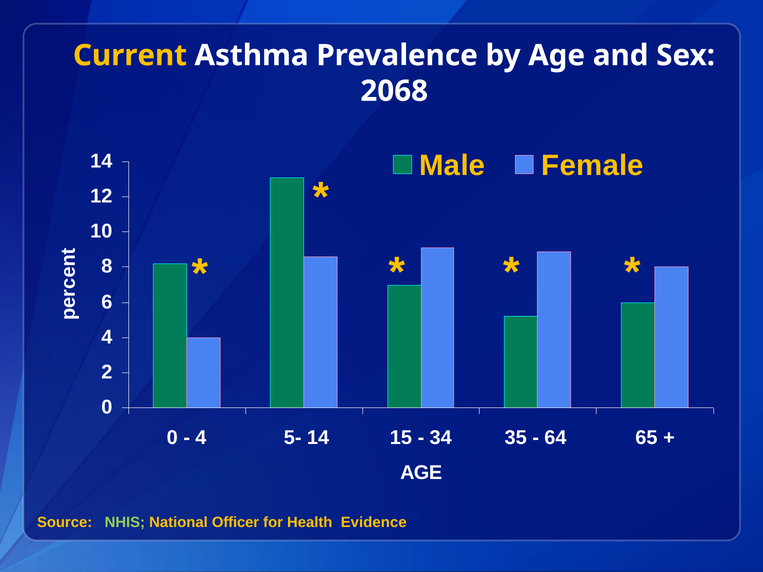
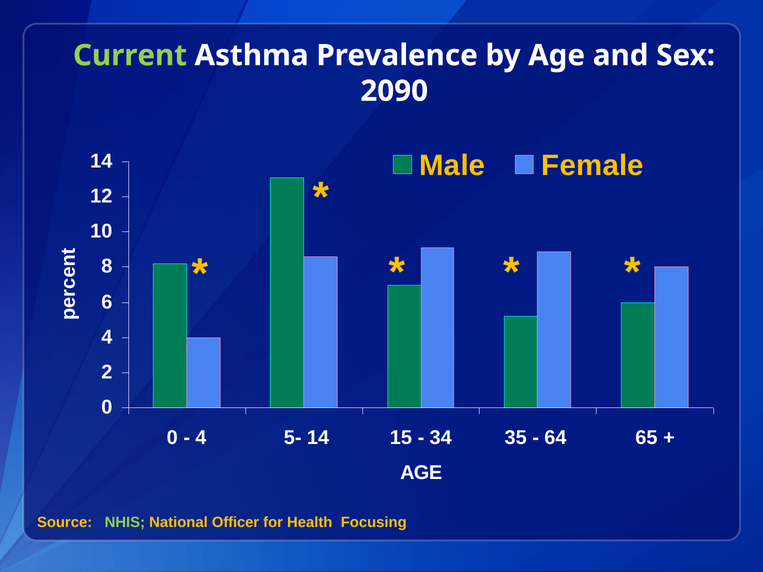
Current colour: yellow -> light green (130, 55)
2068: 2068 -> 2090 (394, 91)
Evidence: Evidence -> Focusing (374, 522)
